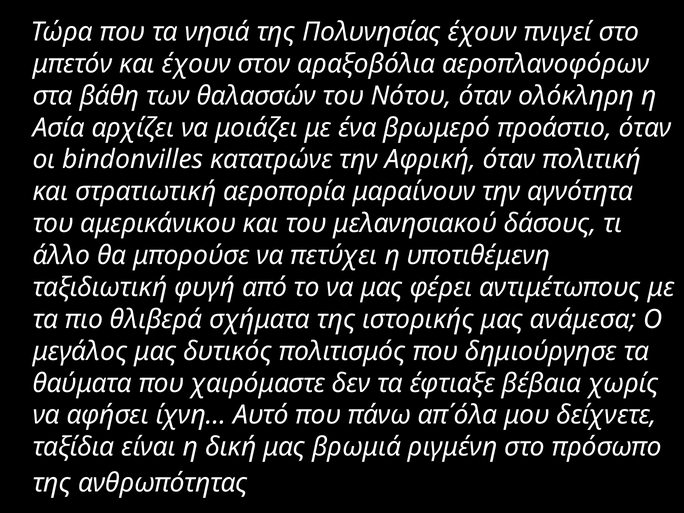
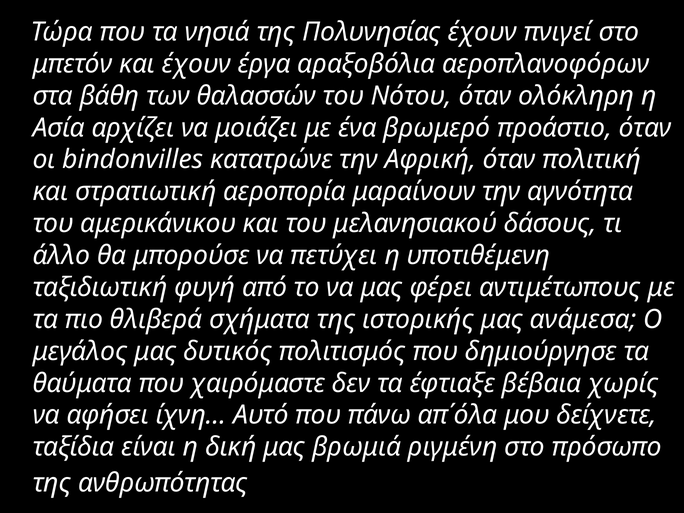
στον: στον -> έργα (264, 64)
